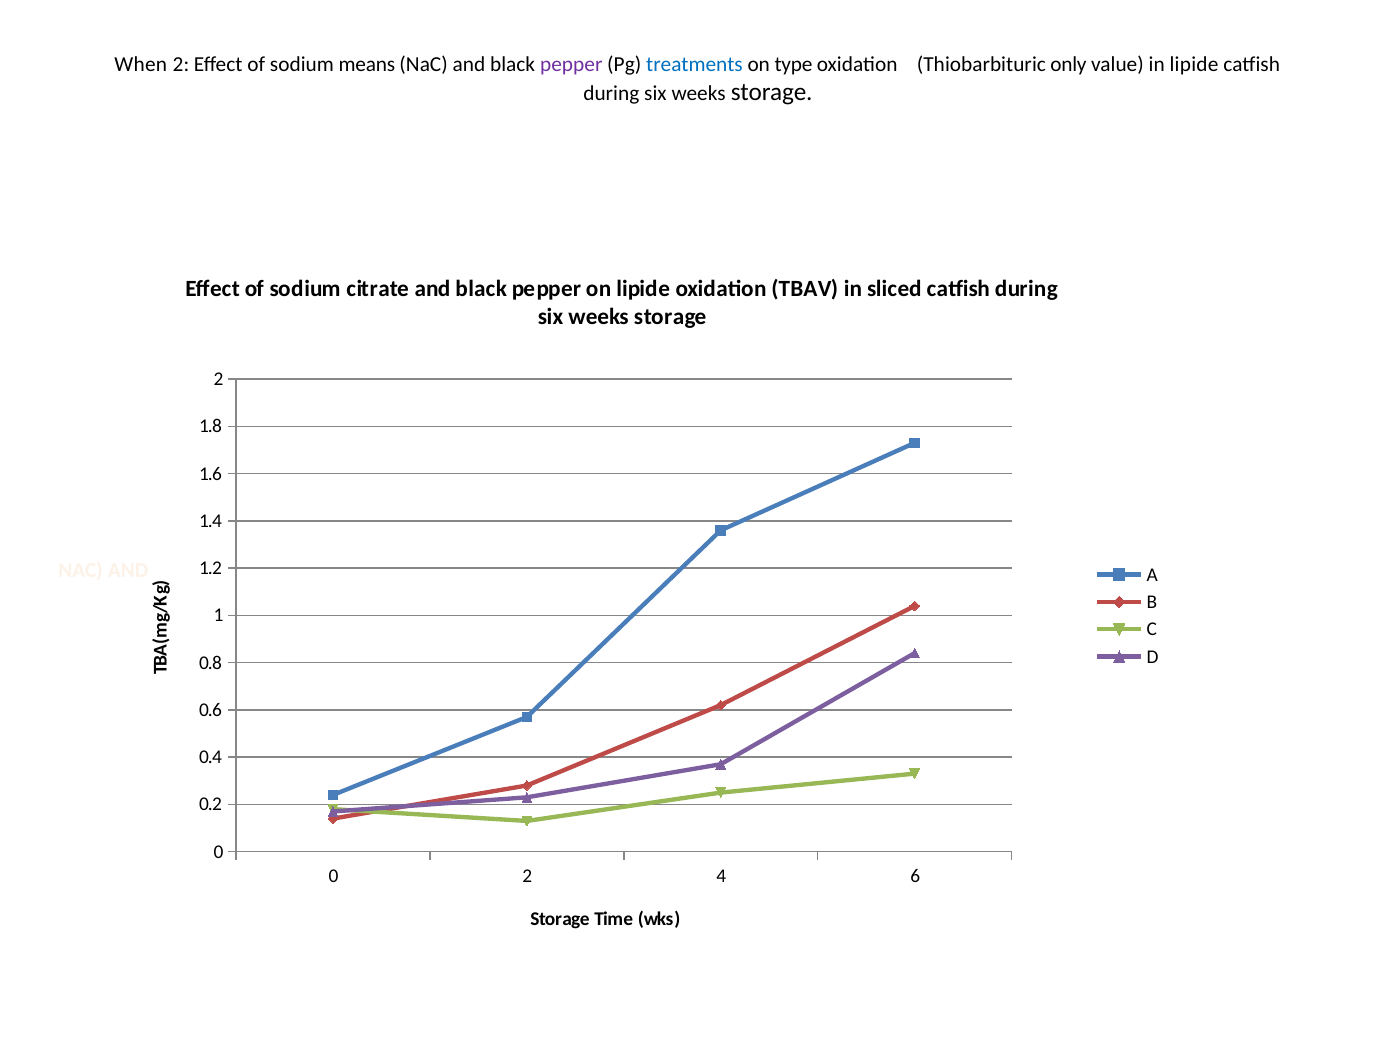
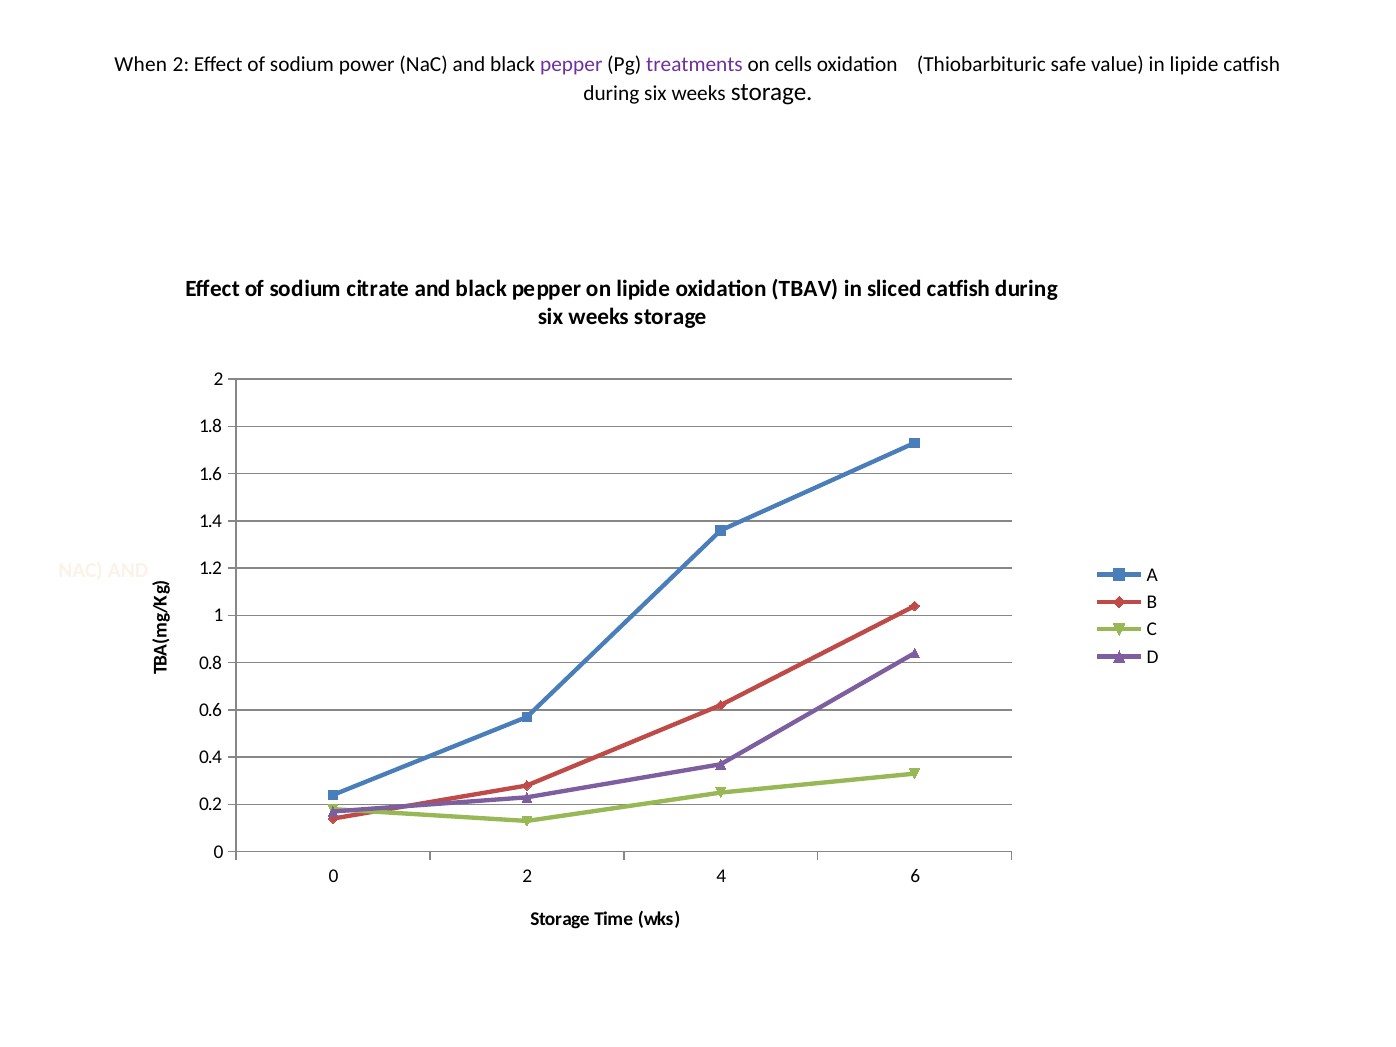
means: means -> power (367, 64)
treatments colour: blue -> purple (694, 64)
type: type -> cells (793, 64)
only: only -> safe (1068, 64)
